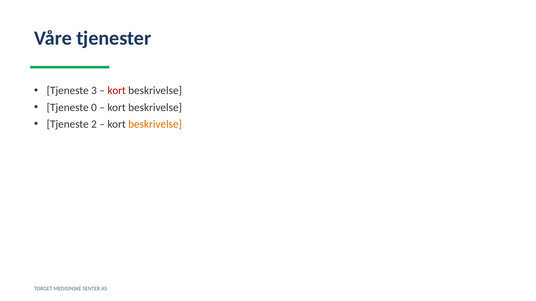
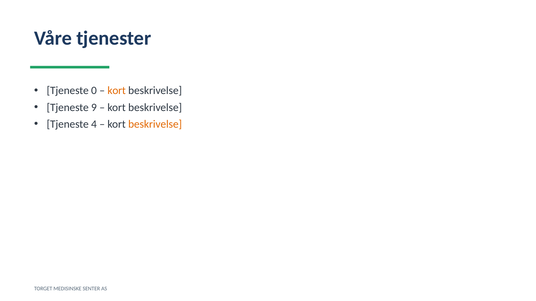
3: 3 -> 0 (94, 91)
kort colour: red -> orange (117, 91)
0: 0 -> 9 (94, 108)
2: 2 -> 4 (94, 124)
